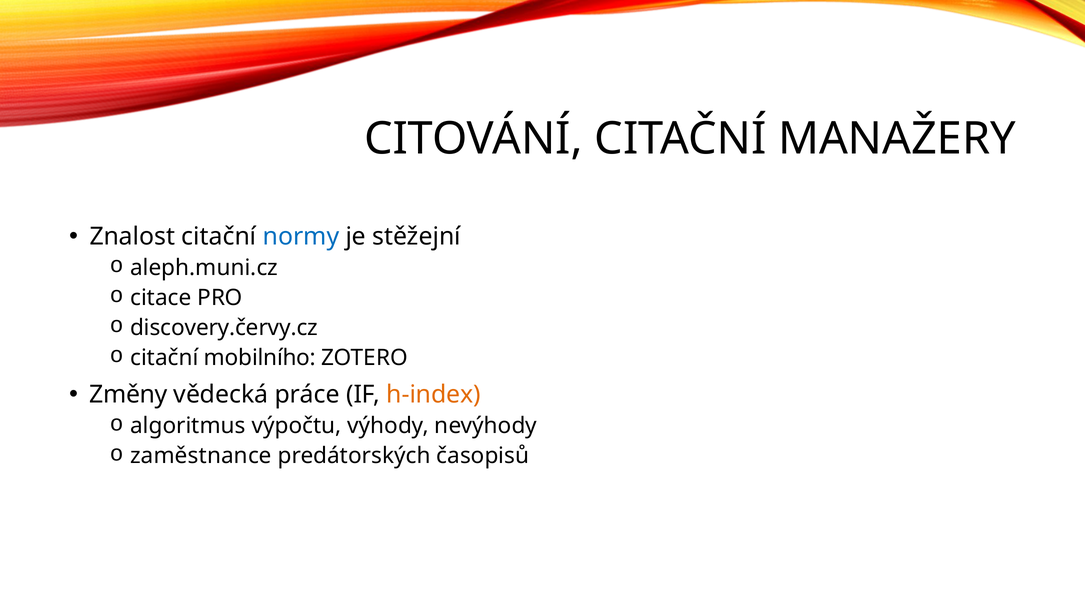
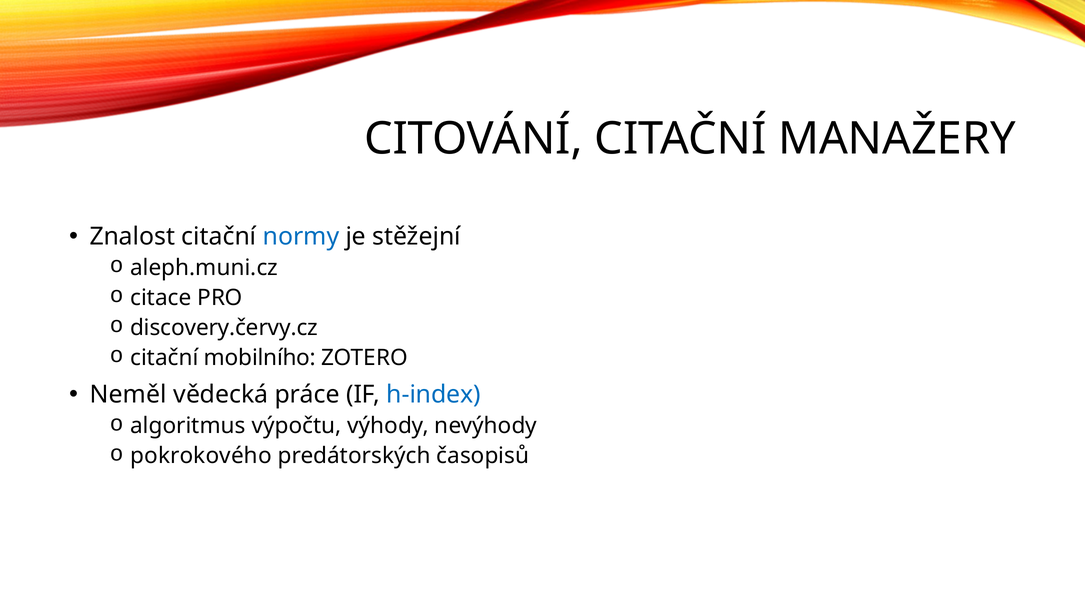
Změny: Změny -> Neměl (128, 395)
h-index colour: orange -> blue (434, 395)
zaměstnance: zaměstnance -> pokrokového (201, 456)
